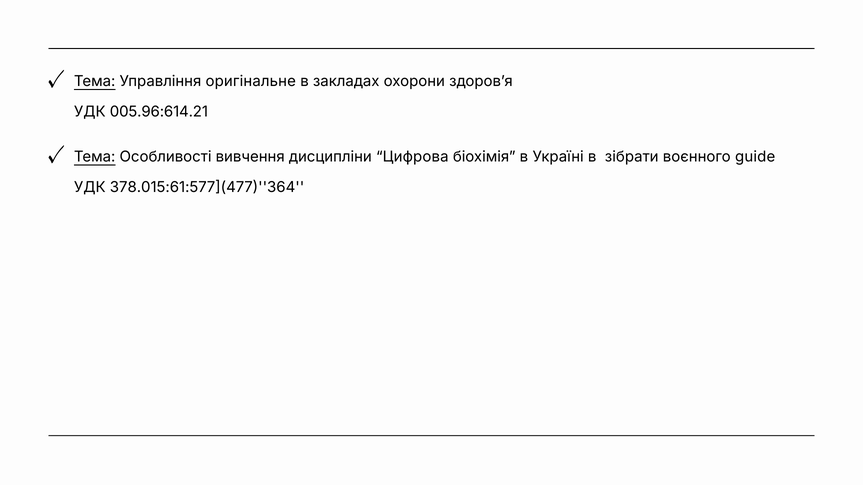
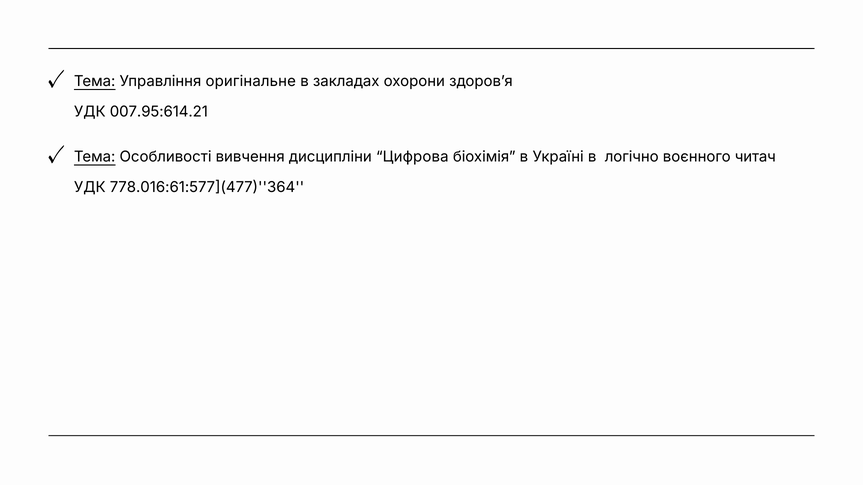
005.96:614.21: 005.96:614.21 -> 007.95:614.21 (159, 112)
зібрати: зібрати -> логічно (632, 157)
guide: guide -> читач (755, 157)
378.015:61:577](477)''364: 378.015:61:577](477)''364 -> 778.016:61:577](477)''364 (207, 187)
